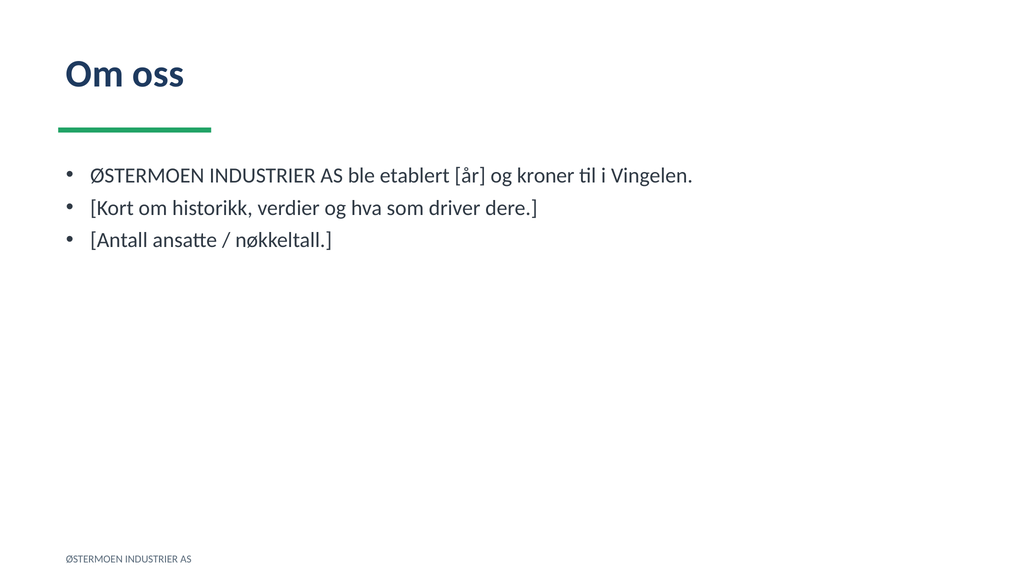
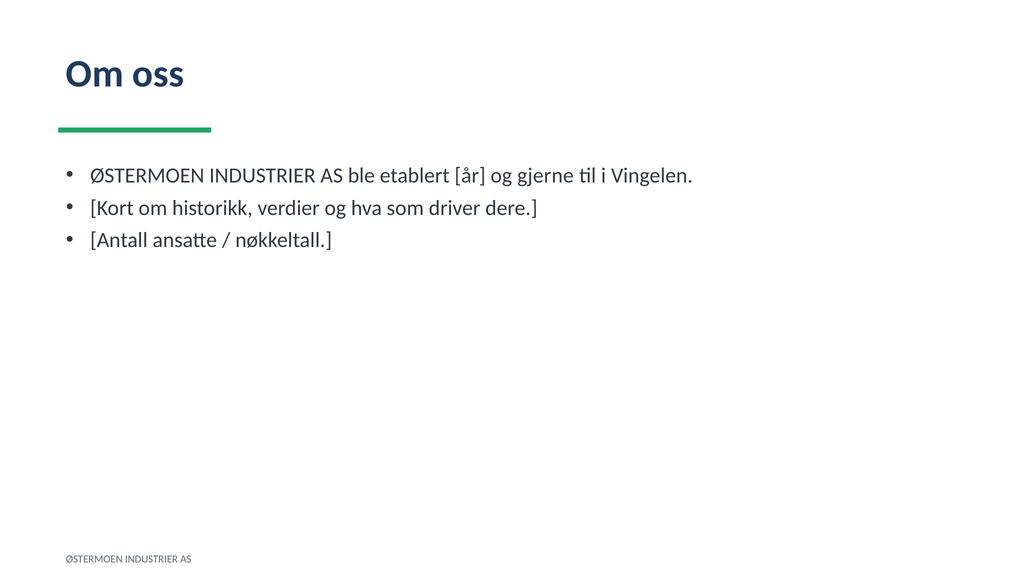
kroner: kroner -> gjerne (546, 175)
